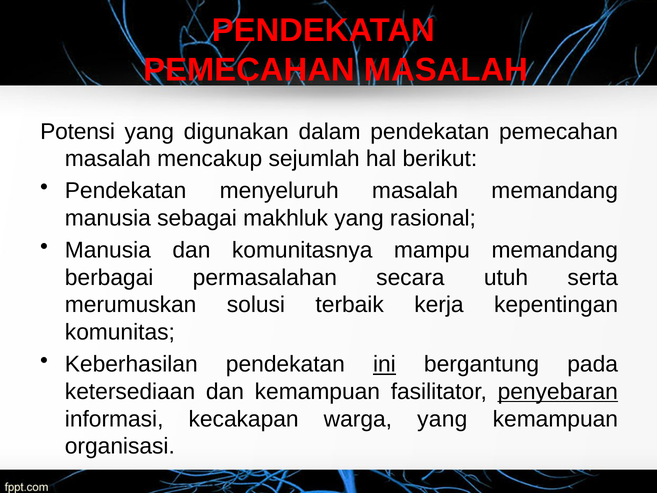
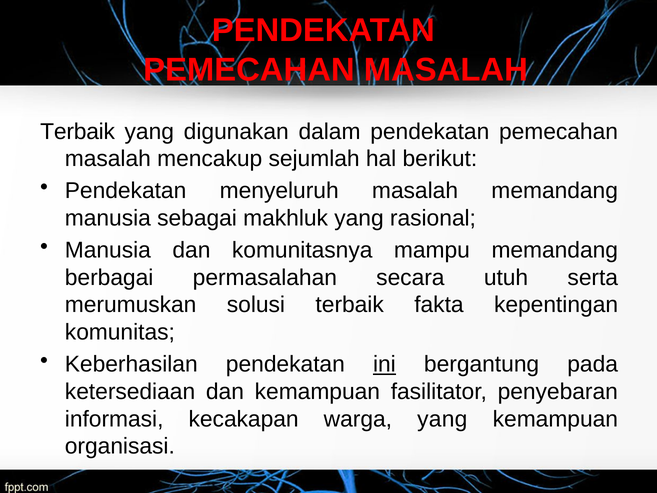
Potensi: Potensi -> Terbaik (78, 132)
kerja: kerja -> fakta (439, 305)
penyebaran underline: present -> none (558, 391)
